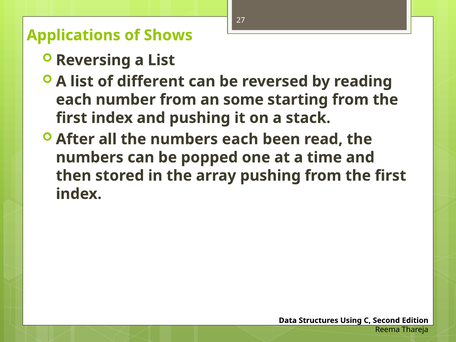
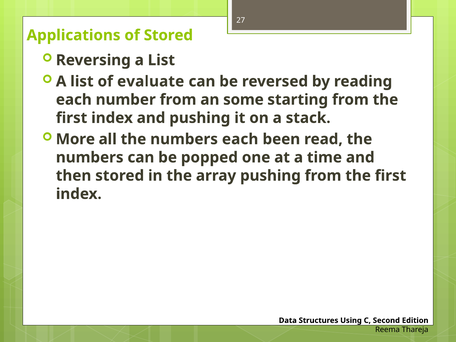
of Shows: Shows -> Stored (168, 35)
different: different -> evaluate (151, 81)
After: After -> More (75, 139)
